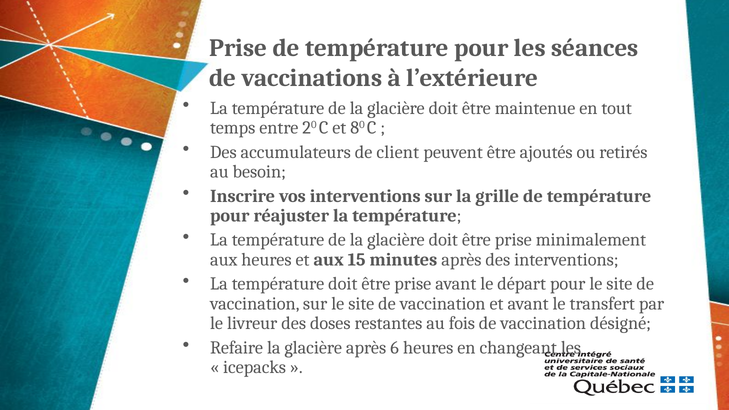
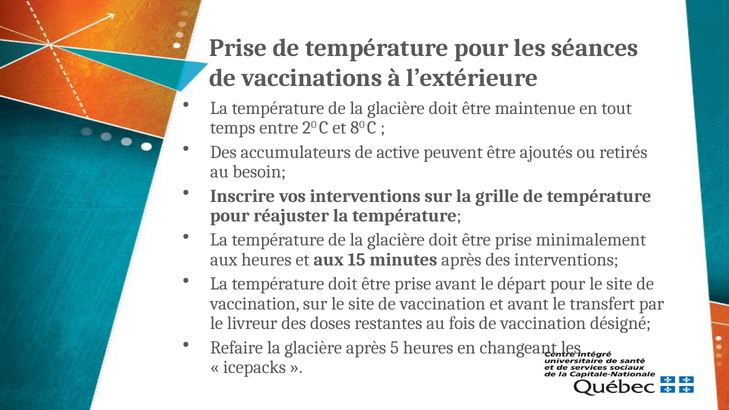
client: client -> active (398, 152)
6: 6 -> 5 (395, 348)
